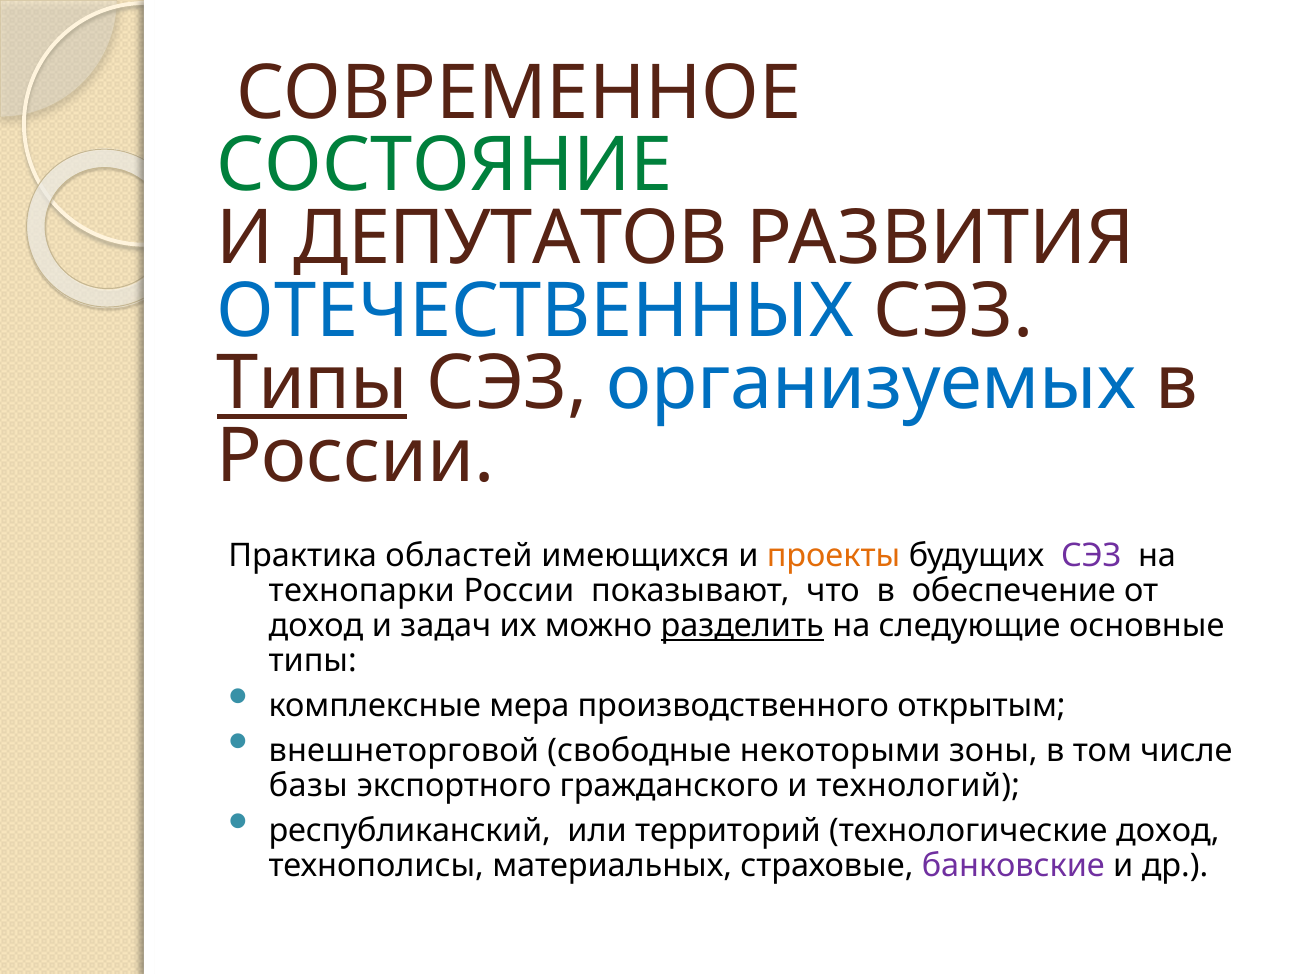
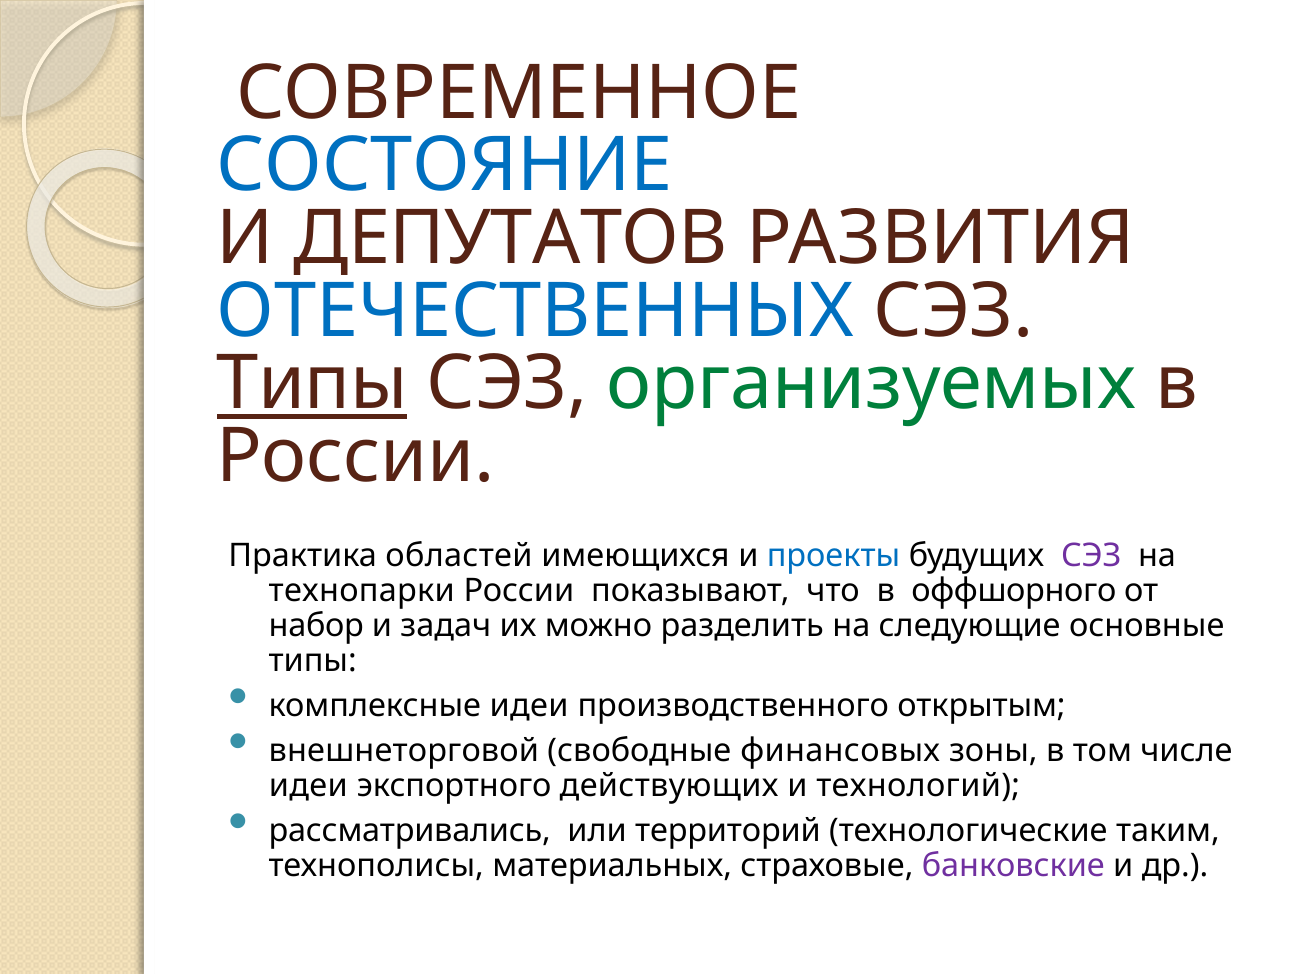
СОСТОЯНИЕ colour: green -> blue (445, 166)
организуемых colour: blue -> green (871, 384)
проекты colour: orange -> blue (834, 556)
обеспечение: обеспечение -> оффшорного (1014, 591)
доход: доход -> набор (316, 626)
разделить underline: present -> none (742, 626)
комплексные мера: мера -> идеи (529, 706)
некоторыми: некоторыми -> финансовых (840, 751)
базы: базы -> идеи (308, 786)
гражданского: гражданского -> действующих (669, 786)
республиканский: республиканский -> рассматривались (410, 831)
технологические доход: доход -> таким (1168, 831)
